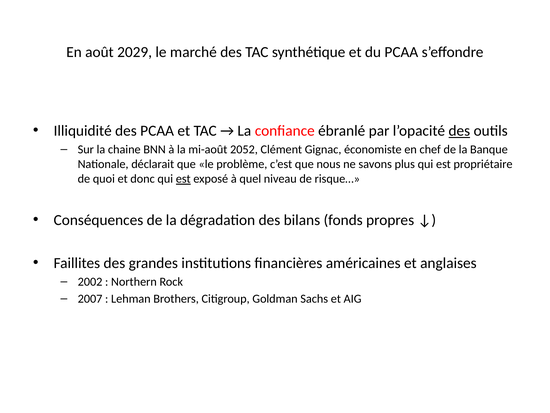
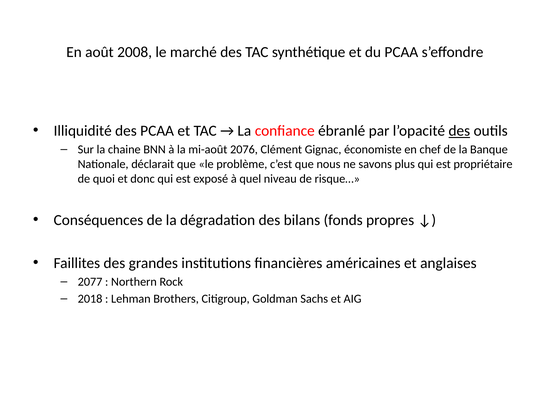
2029: 2029 -> 2008 (135, 52)
2052: 2052 -> 2076 (244, 149)
est underline: present -> none (183, 179)
2002: 2002 -> 2077 (90, 281)
2007: 2007 -> 2018 (90, 298)
